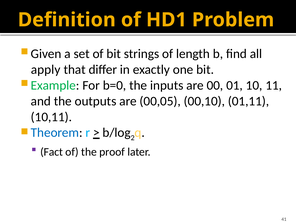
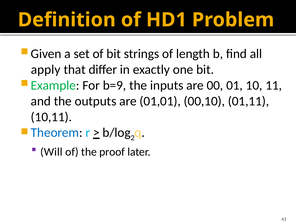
b=0: b=0 -> b=9 (115, 85)
00,05: 00,05 -> 01,01 (160, 101)
Fact: Fact -> Will (51, 152)
